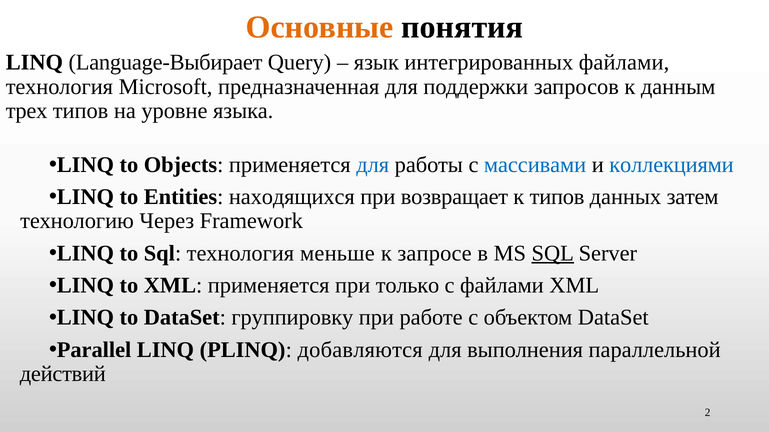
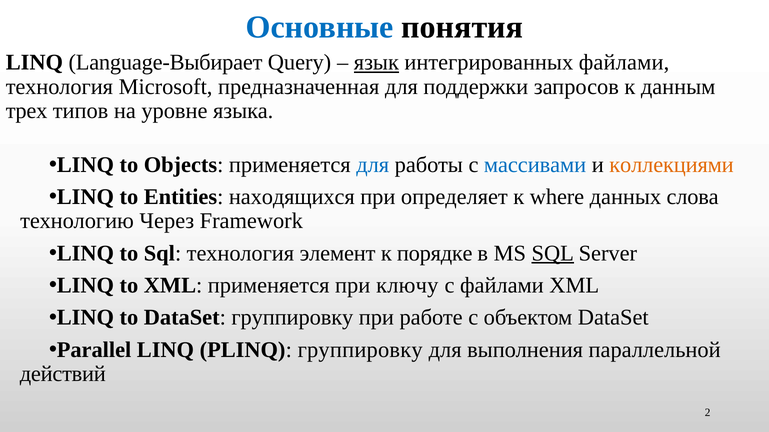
Основные colour: orange -> blue (320, 27)
язык underline: none -> present (376, 63)
коллекциями colour: blue -> orange (672, 165)
возвращает: возвращает -> определяет (454, 197)
к типов: типов -> where (557, 197)
затем: затем -> слова (693, 197)
меньше: меньше -> элемент (338, 254)
запросе: запросе -> порядке (435, 254)
только: только -> ключу (407, 286)
PLINQ добавляются: добавляются -> группировку (360, 350)
